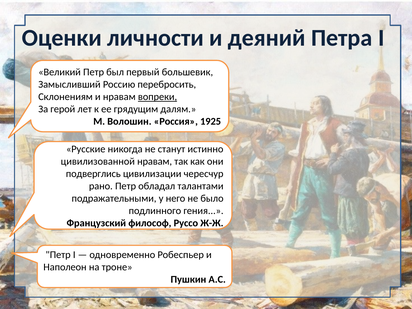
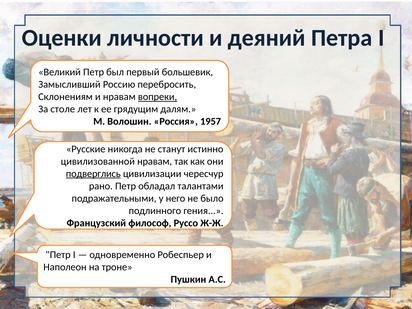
герой: герой -> столе (63, 109)
1925: 1925 -> 1957 (211, 121)
подверглись underline: none -> present (93, 174)
